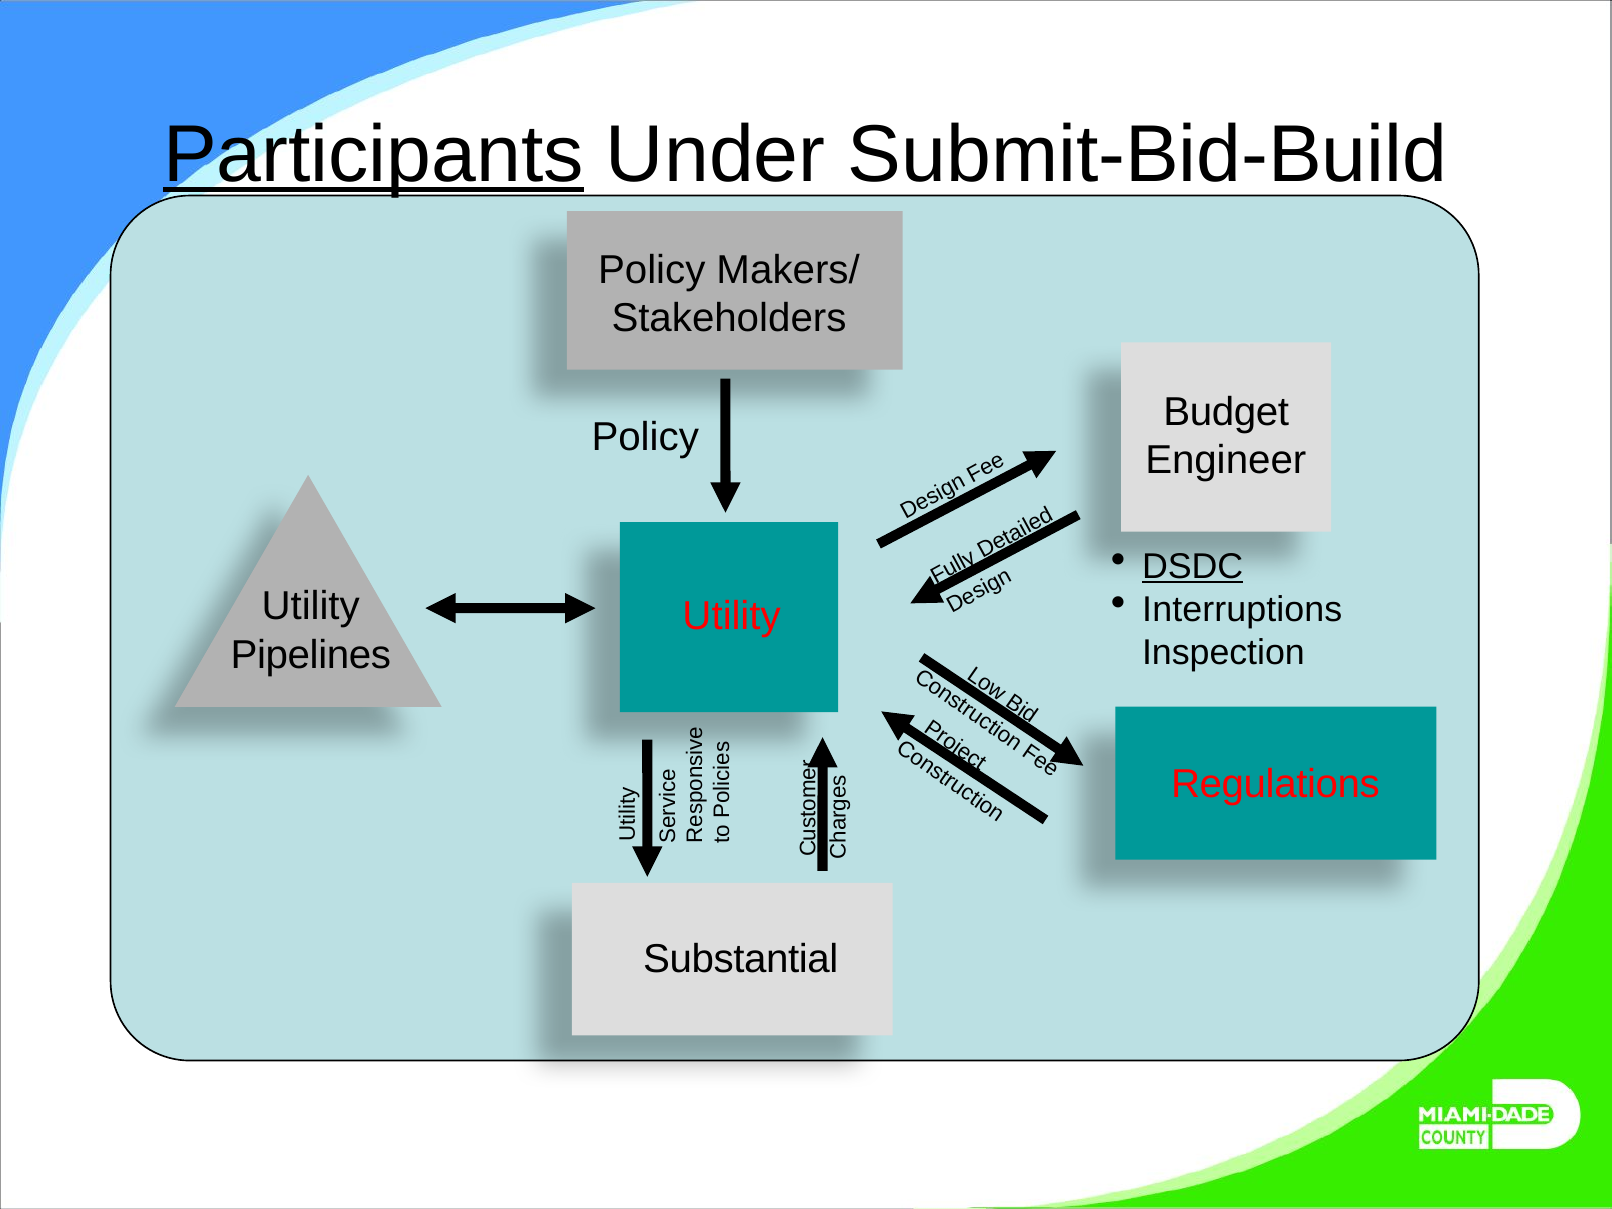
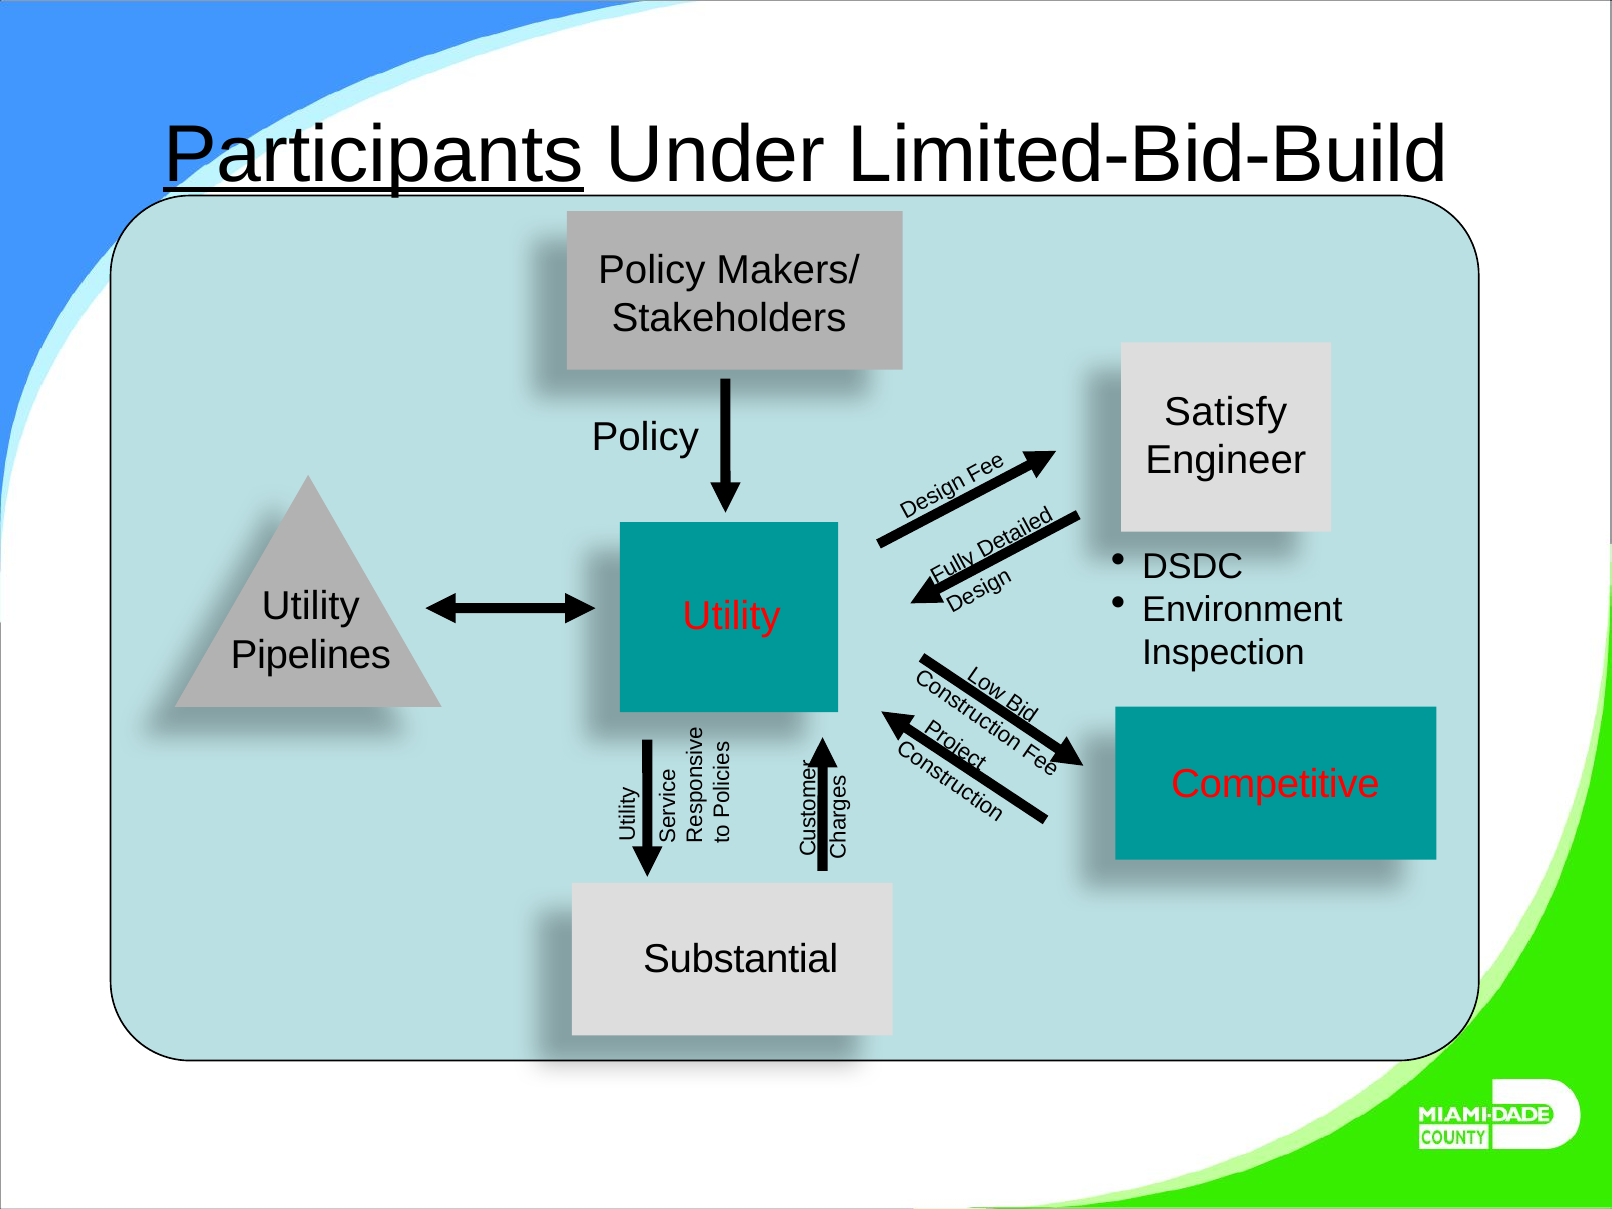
Submit-Bid-Build: Submit-Bid-Build -> Limited-Bid-Build (1148, 155)
Budget: Budget -> Satisfy (1226, 412)
DSDC underline: present -> none (1193, 567)
Interruptions: Interruptions -> Environment (1242, 610)
Regulations: Regulations -> Competitive (1275, 784)
